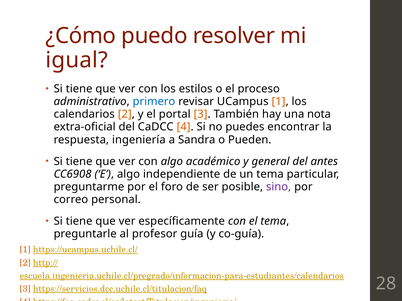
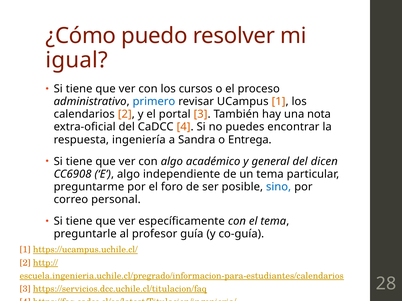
estilos: estilos -> cursos (196, 89)
Pueden: Pueden -> Entrega (250, 140)
antes: antes -> dicen (324, 162)
sino colour: purple -> blue (279, 187)
